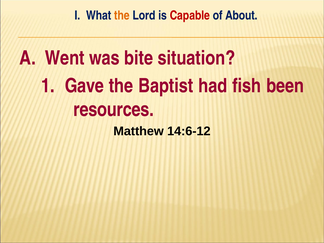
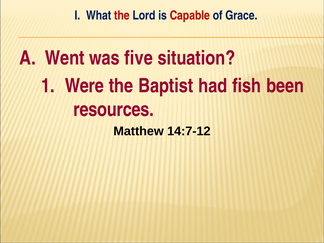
the colour: orange -> red (122, 15)
About: About -> Grace (241, 15)
bite: bite -> five (139, 58)
Gave: Gave -> Were (84, 86)
14:6-12: 14:6-12 -> 14:7-12 (189, 131)
